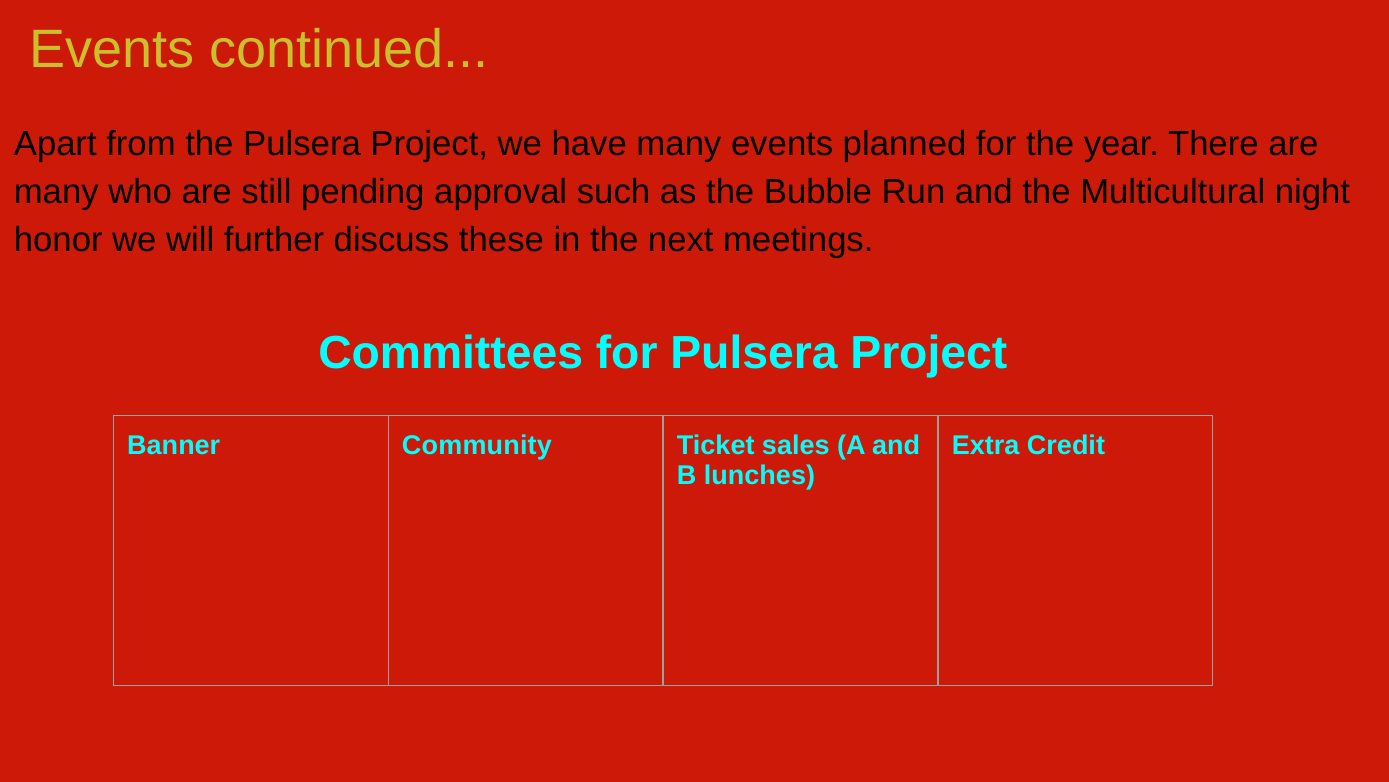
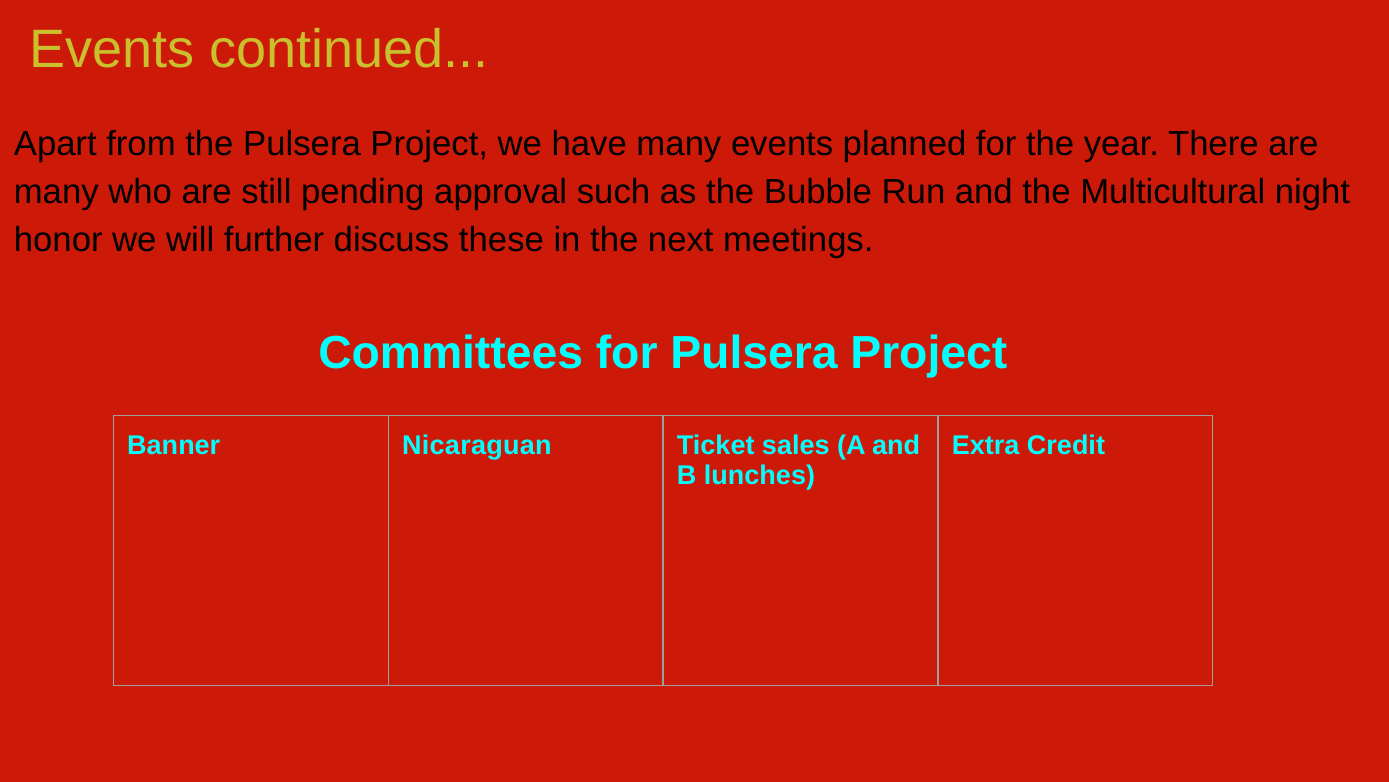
Community: Community -> Nicaraguan (477, 445)
